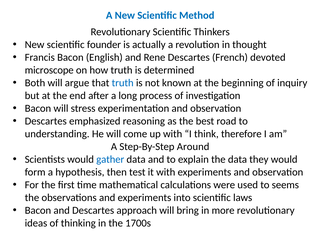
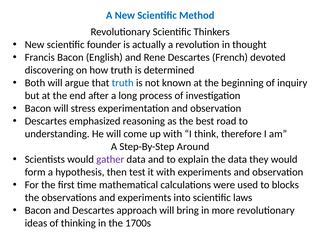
microscope: microscope -> discovering (49, 70)
gather colour: blue -> purple (110, 159)
seems: seems -> blocks (285, 185)
